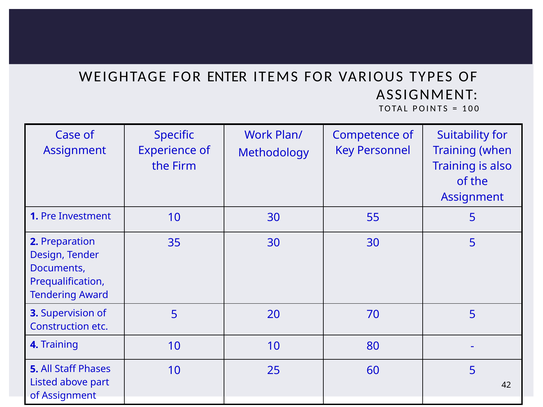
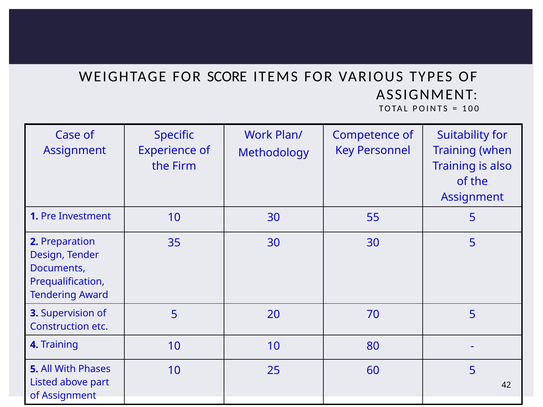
ENTER: ENTER -> SCORE (227, 76)
Staff: Staff -> With (65, 369)
